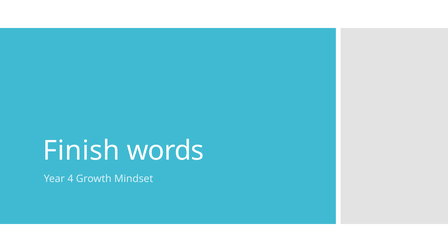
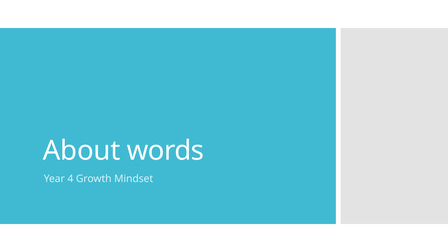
Finish: Finish -> About (82, 151)
